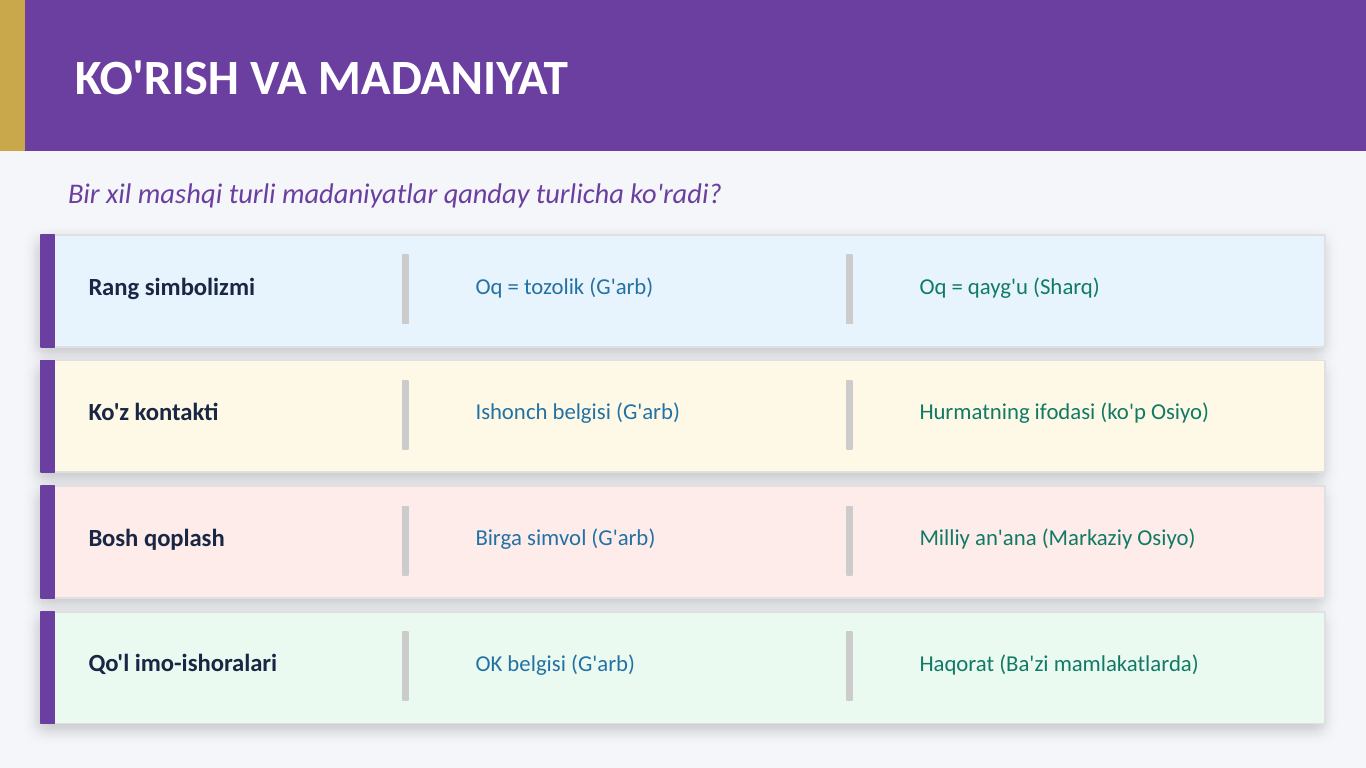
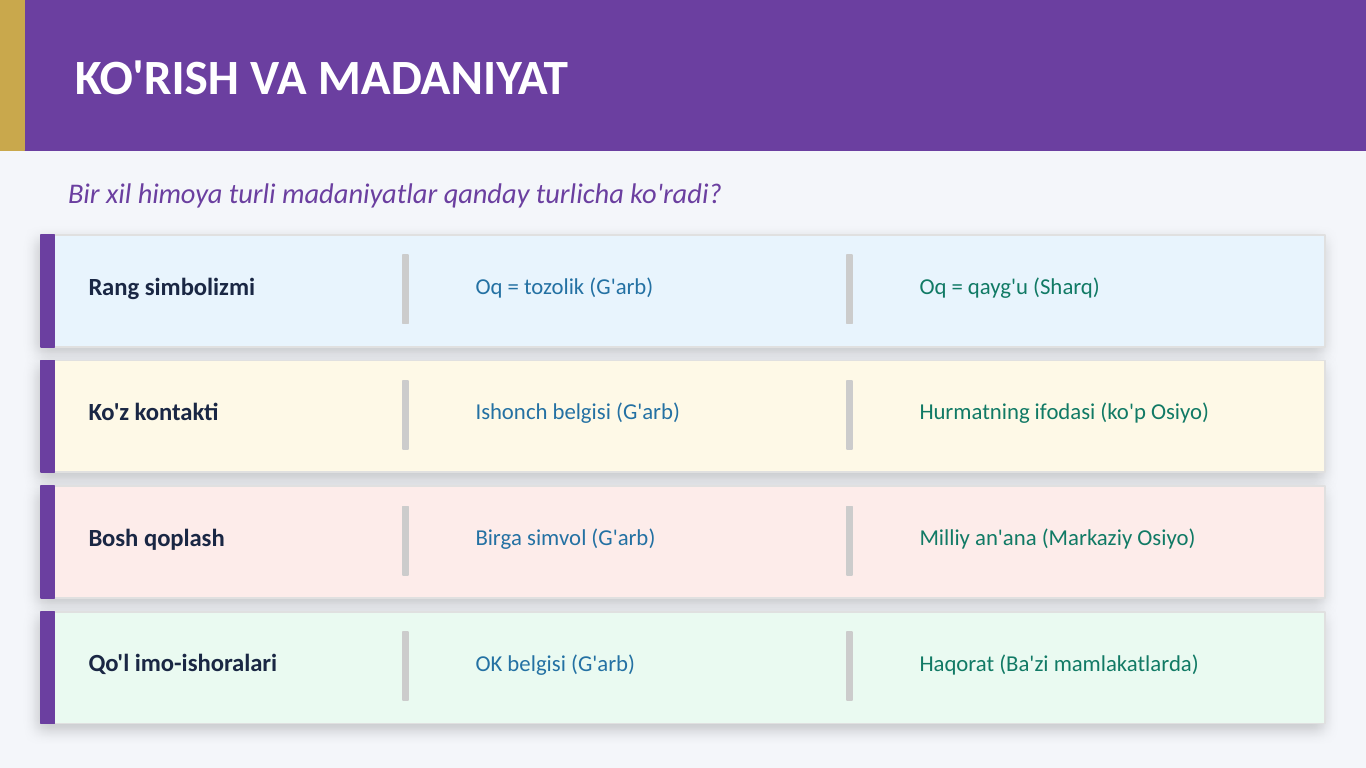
mashqi: mashqi -> himoya (180, 194)
